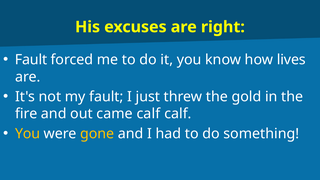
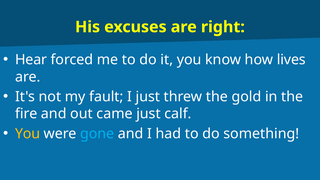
Fault: Fault -> Hear (31, 60)
came calf: calf -> just (148, 114)
gone colour: yellow -> light blue (97, 134)
